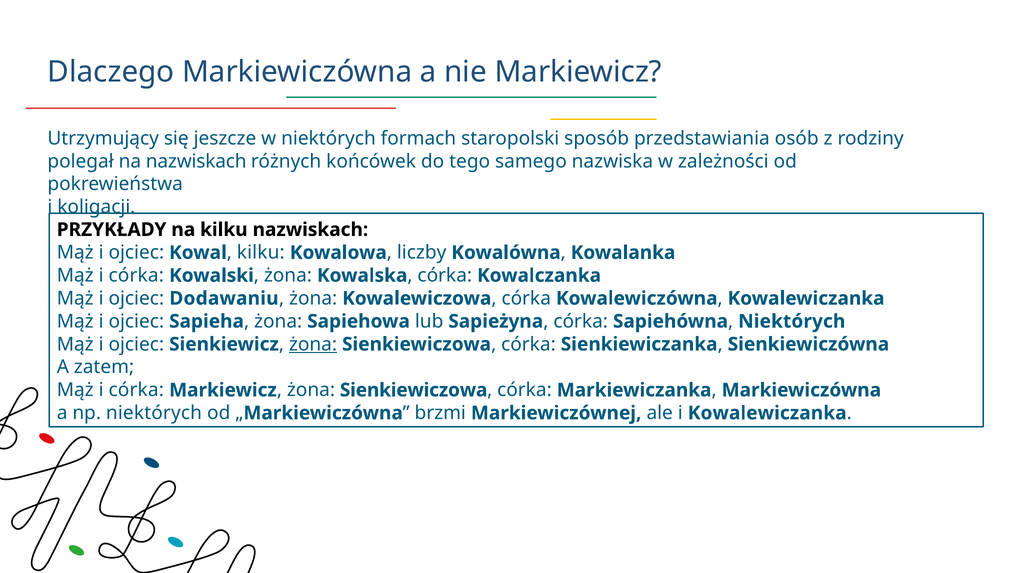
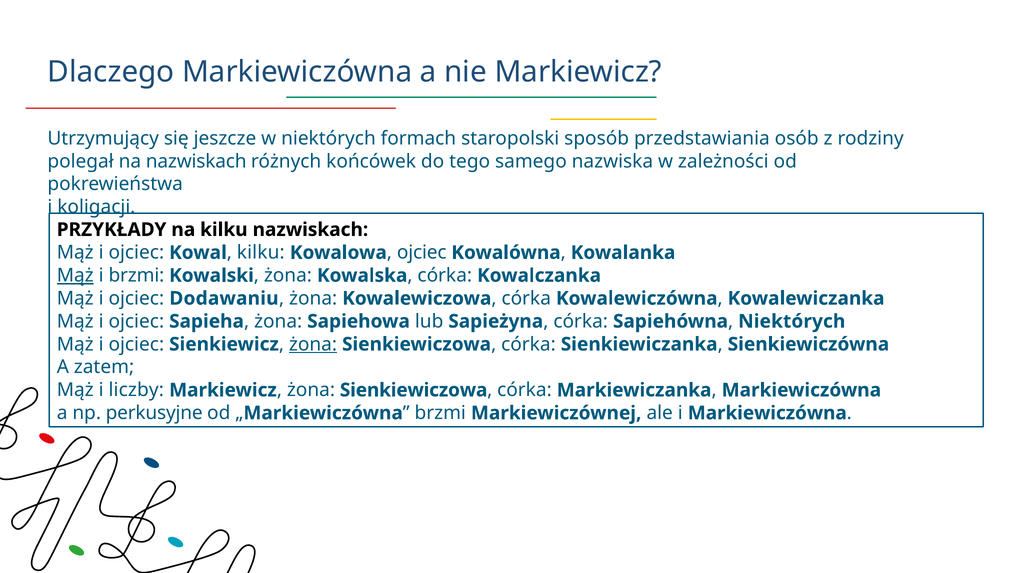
liczby: liczby -> ojciec (422, 252)
Mąż underline: none -> present (75, 275)
córka: córka -> brzmi (136, 275)
córka: córka -> liczby (136, 390)
np niektórych: niektórych -> perkusyjne (154, 413)
i Kowalewiczanka: Kowalewiczanka -> Markiewiczówna (767, 413)
